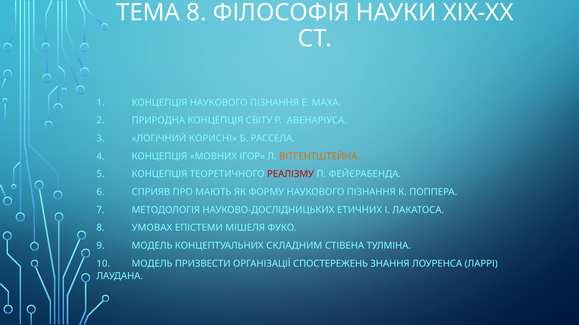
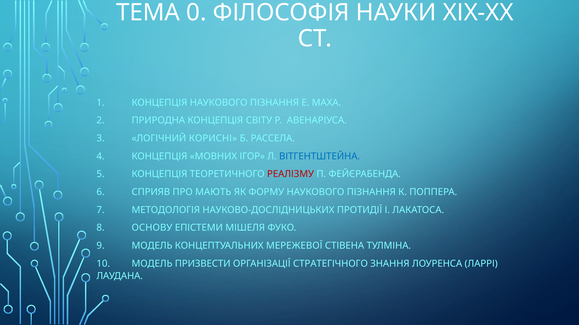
ТЕМА 8: 8 -> 0 (196, 12)
ВІТГЕНТШТЕЙНА colour: orange -> blue (320, 157)
ЕТИЧНИХ: ЕТИЧНИХ -> ПРОТИДІЇ (360, 210)
УМОВАХ: УМОВАХ -> ОСНОВУ (152, 228)
СКЛАДНИМ: СКЛАДНИМ -> МЕРЕЖЕВОЇ (294, 246)
СПОСТЕРЕЖЕНЬ: СПОСТЕРЕЖЕНЬ -> СТРАТЕГІЧНОГО (330, 264)
